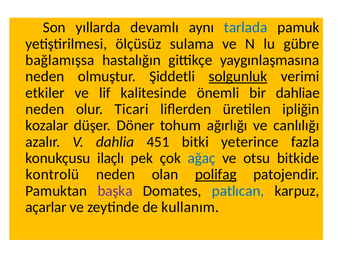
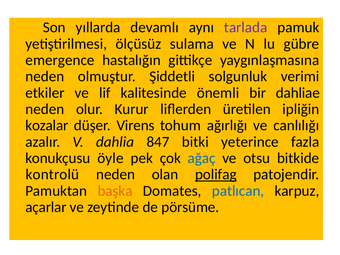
tarlada colour: blue -> purple (246, 27)
bağlamışsa: bağlamışsa -> emergence (60, 60)
solgunluk underline: present -> none (238, 76)
Ticari: Ticari -> Kurur (132, 109)
Döner: Döner -> Virens (136, 125)
451: 451 -> 847 (158, 142)
ilaçlı: ilaçlı -> öyle (110, 158)
başka colour: purple -> orange (115, 191)
kullanım: kullanım -> pörsüme (190, 207)
